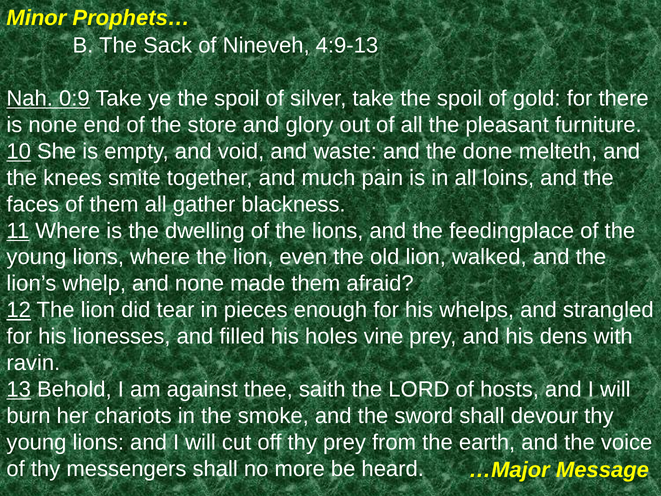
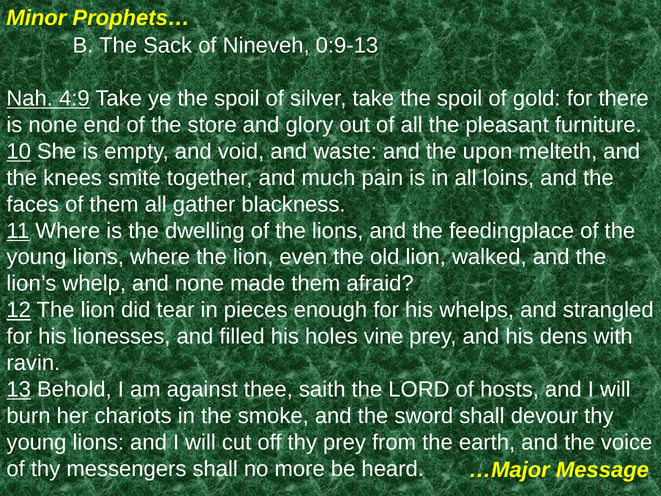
4:9-13: 4:9-13 -> 0:9-13 (347, 46)
0:9: 0:9 -> 4:9 (74, 98)
done: done -> upon (488, 151)
